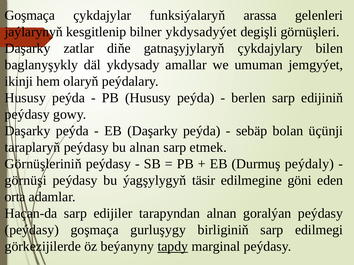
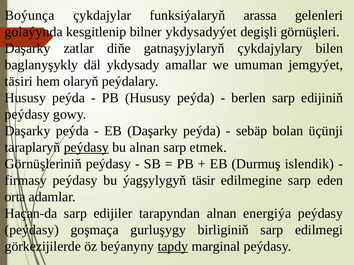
Goşmaça: Goşmaça -> Boýunça (30, 15)
jaýlarynyň: jaýlarynyň -> golaýynda (34, 32)
ikinji: ikinji -> täsiri (19, 82)
peýdasy underline: none -> present (86, 148)
peýdaly: peýdaly -> islendik (309, 164)
görnüşi: görnüşi -> firmasy (26, 181)
edilmegine göni: göni -> sarp (299, 181)
goralýan: goralýan -> energiýa (267, 214)
